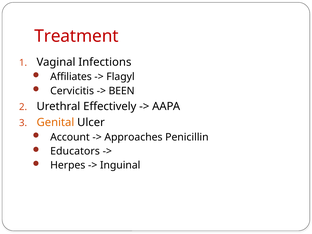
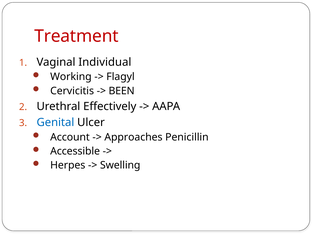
Infections: Infections -> Individual (105, 62)
Affiliates: Affiliates -> Working (71, 77)
Genital colour: orange -> blue (55, 123)
Educators: Educators -> Accessible (75, 151)
Inguinal: Inguinal -> Swelling (120, 165)
